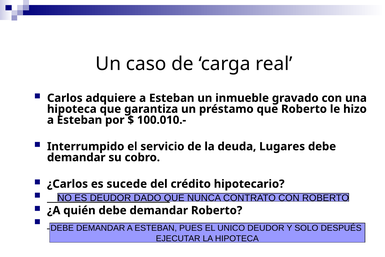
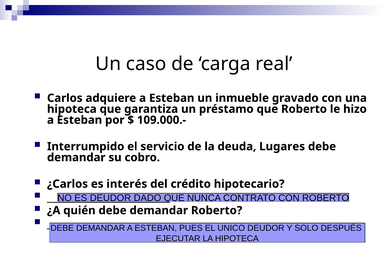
100.010.-: 100.010.- -> 109.000.- (162, 120)
sucede: sucede -> interés (127, 184)
